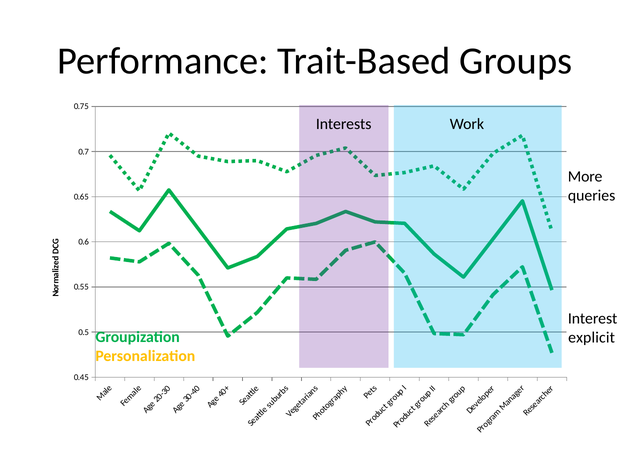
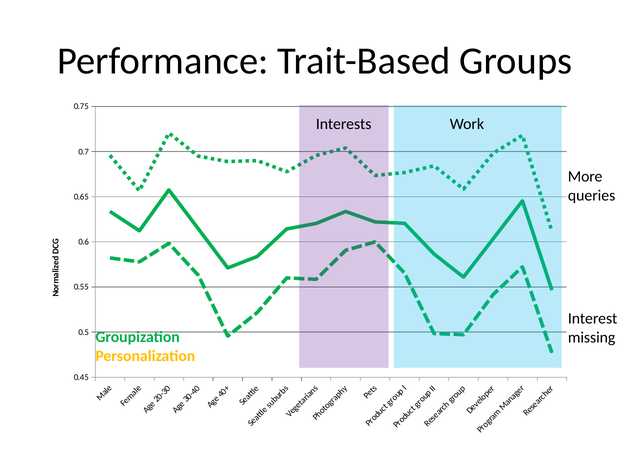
explicit: explicit -> missing (592, 337)
